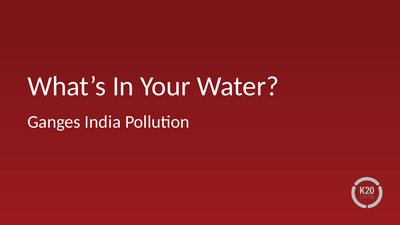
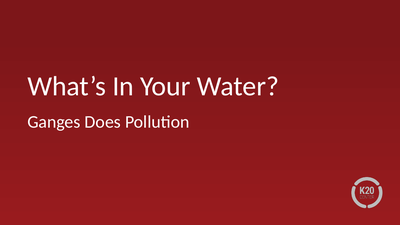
India: India -> Does (103, 122)
